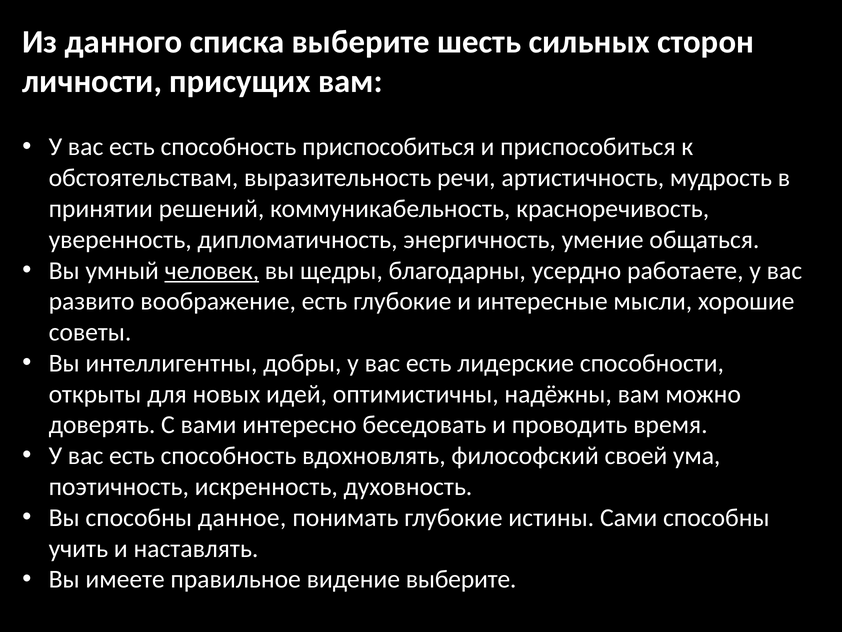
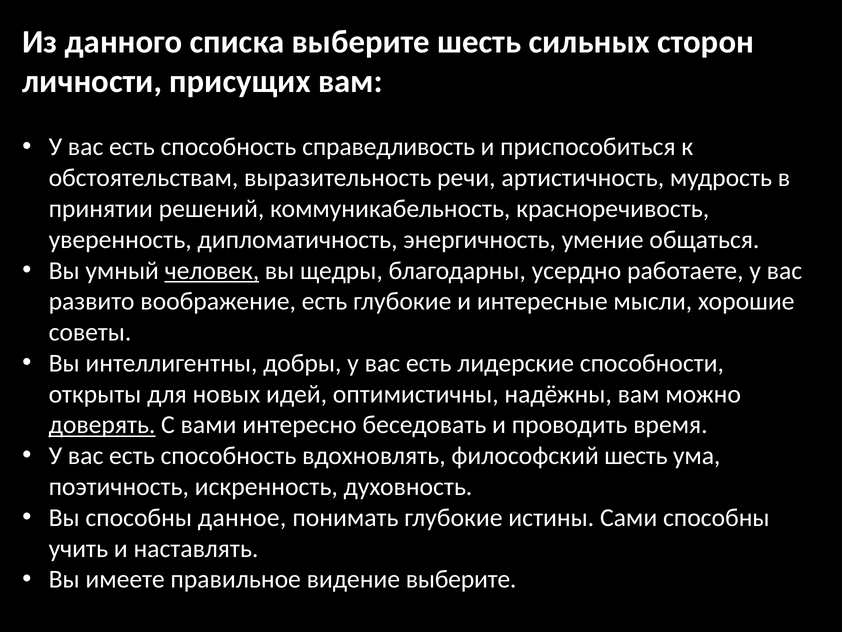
способность приспособиться: приспособиться -> справедливость (389, 147)
доверять underline: none -> present (102, 425)
философский своей: своей -> шесть (636, 456)
